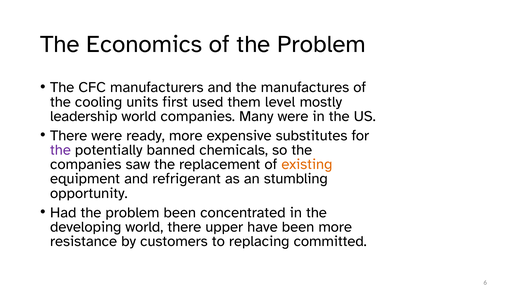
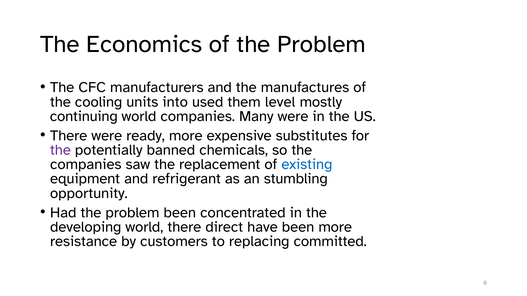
first: first -> into (175, 102)
leadership: leadership -> continuing (84, 116)
existing colour: orange -> blue (307, 165)
upper: upper -> direct (224, 227)
